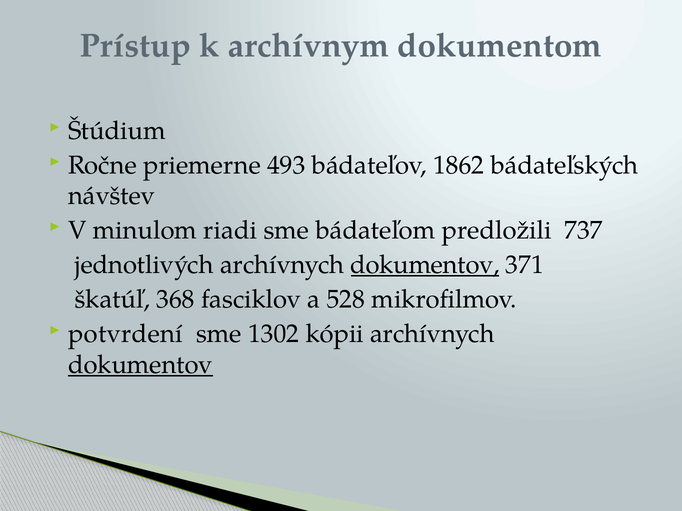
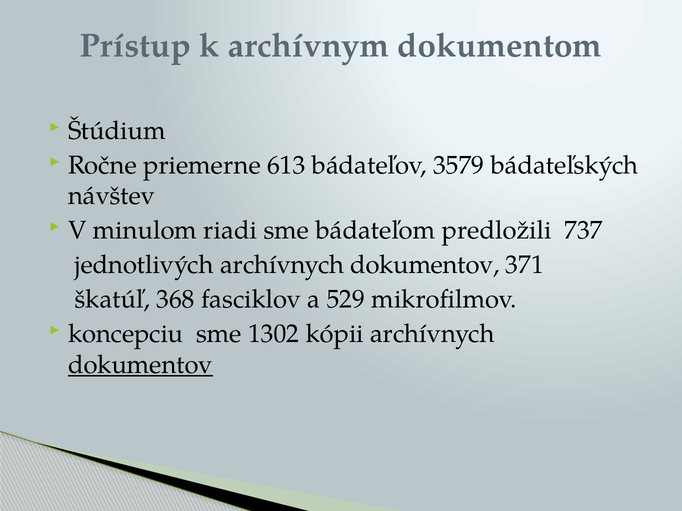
493: 493 -> 613 (286, 165)
1862: 1862 -> 3579 (459, 165)
dokumentov underline: present -> none (425, 265)
528: 528 -> 529 (346, 300)
potvrdení: potvrdení -> koncepciu (126, 334)
